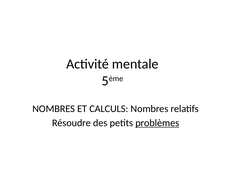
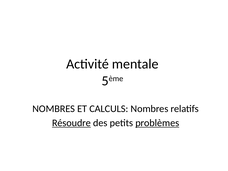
Résoudre underline: none -> present (71, 123)
